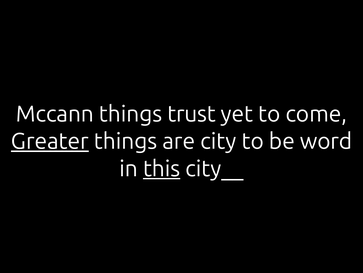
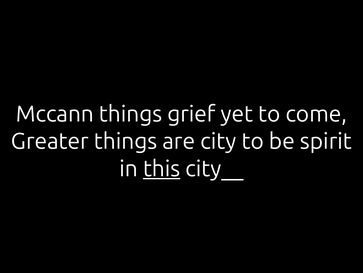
trust: trust -> grief (191, 114)
Greater underline: present -> none (50, 141)
word: word -> spirit (326, 141)
